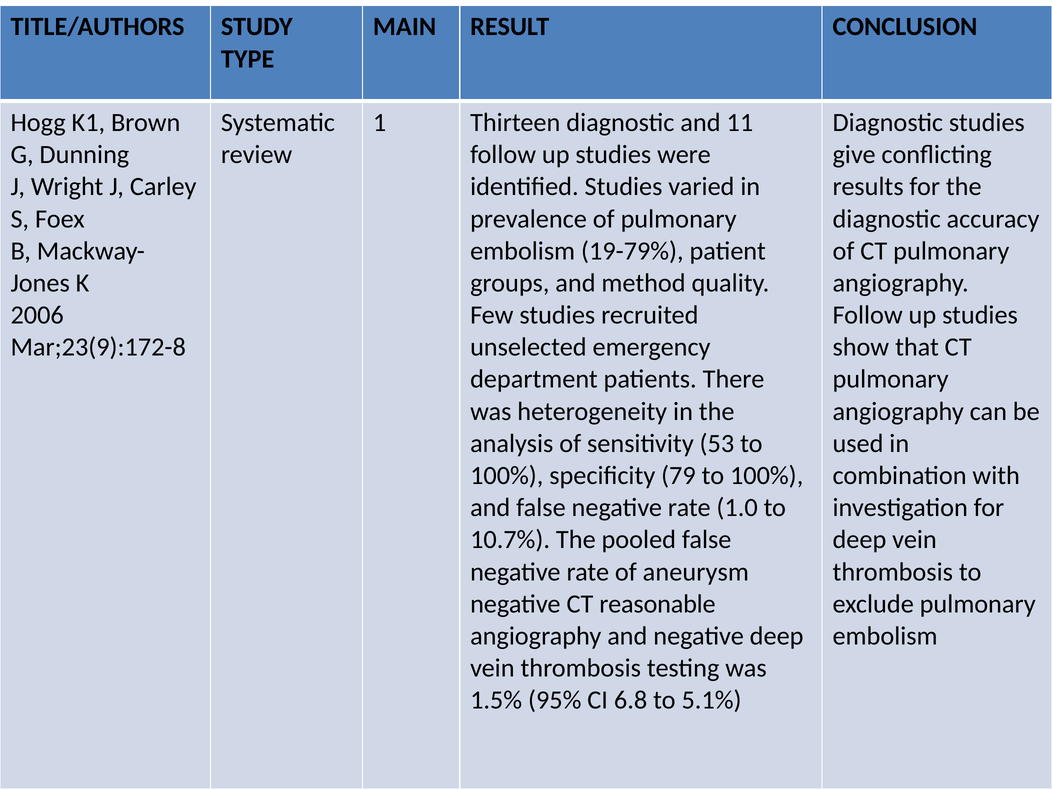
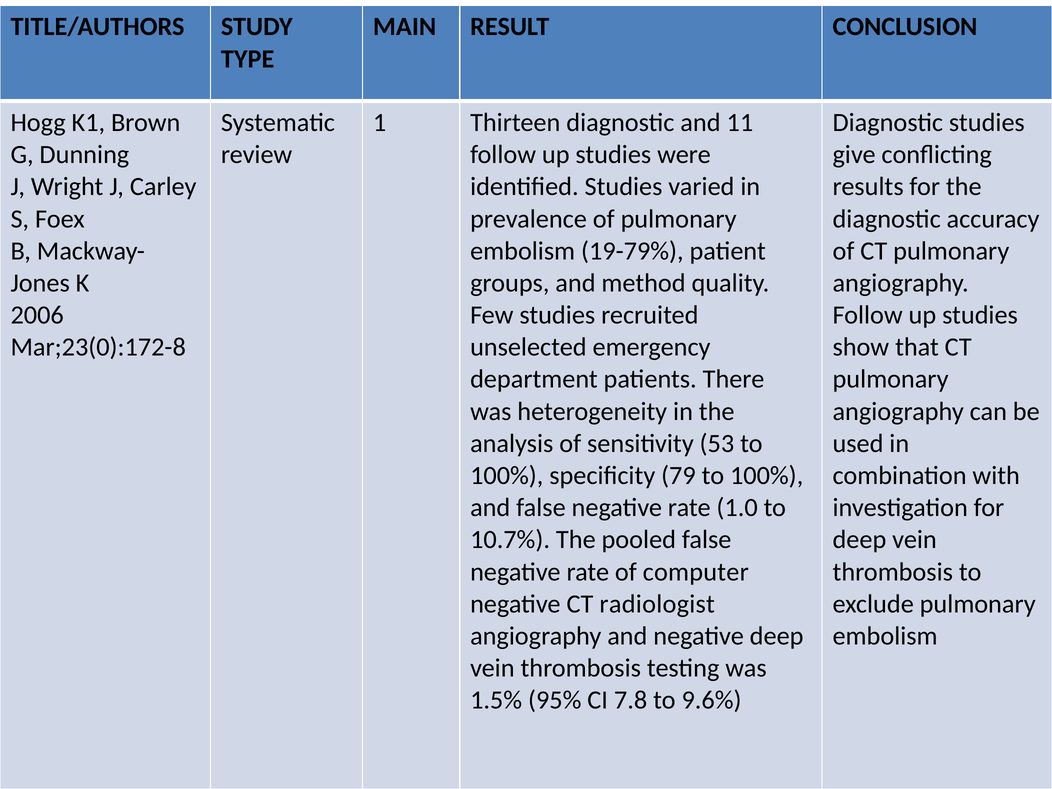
Mar;23(9):172-8: Mar;23(9):172-8 -> Mar;23(0):172-8 (98, 347)
aneurysm: aneurysm -> computer (696, 572)
reasonable: reasonable -> radiologist (657, 604)
6.8: 6.8 -> 7.8 (631, 700)
5.1%: 5.1% -> 9.6% (712, 700)
